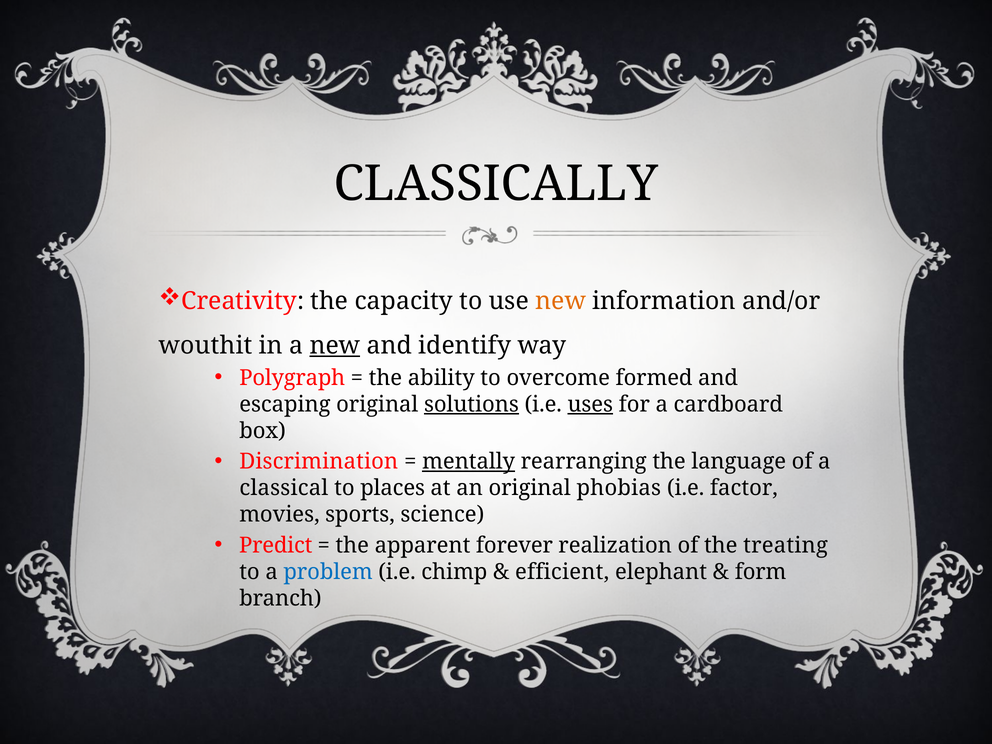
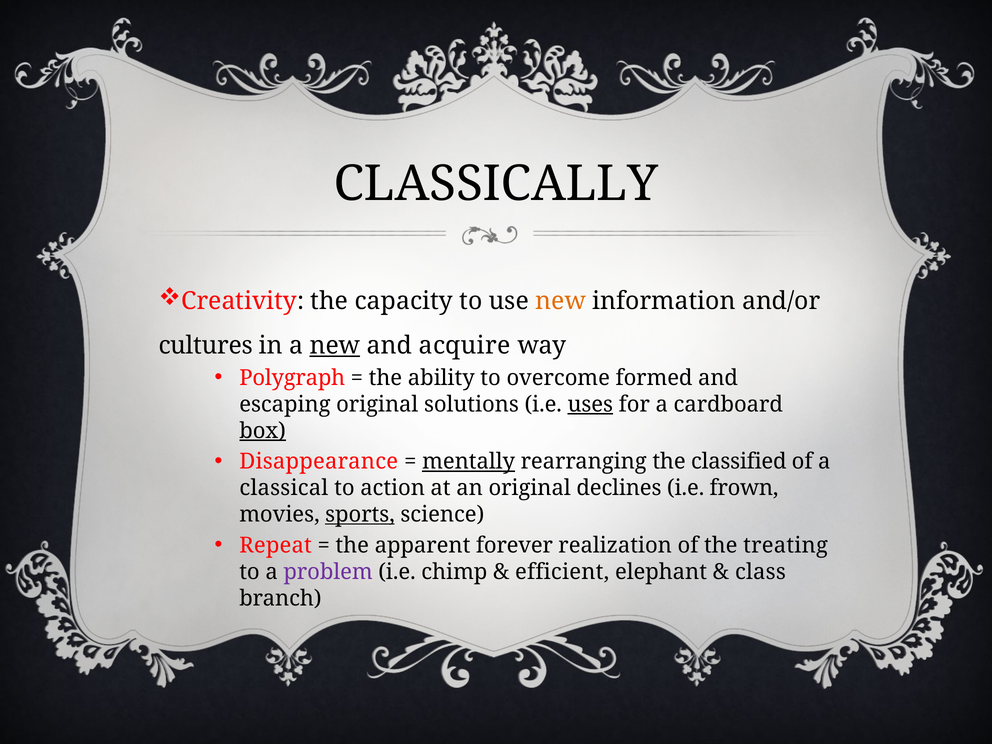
wouthit: wouthit -> cultures (206, 346)
identify: identify -> acquire (465, 346)
solutions underline: present -> none (471, 404)
box underline: none -> present (263, 431)
Discrimination: Discrimination -> Disappearance (319, 462)
language: language -> classified (739, 462)
places: places -> action (393, 488)
phobias: phobias -> declines (619, 488)
factor: factor -> frown (744, 488)
sports underline: none -> present (360, 515)
Predict: Predict -> Repeat (276, 545)
problem colour: blue -> purple (328, 572)
form: form -> class (760, 572)
